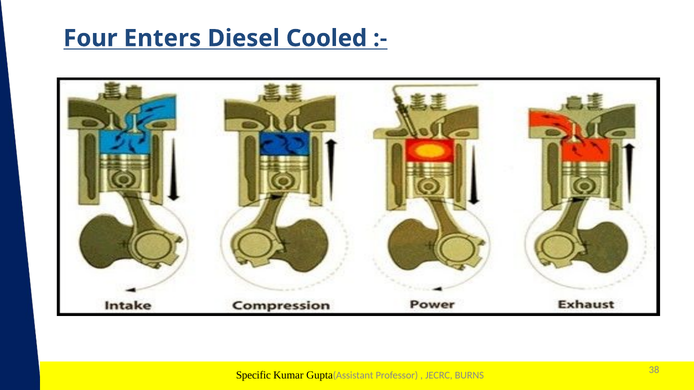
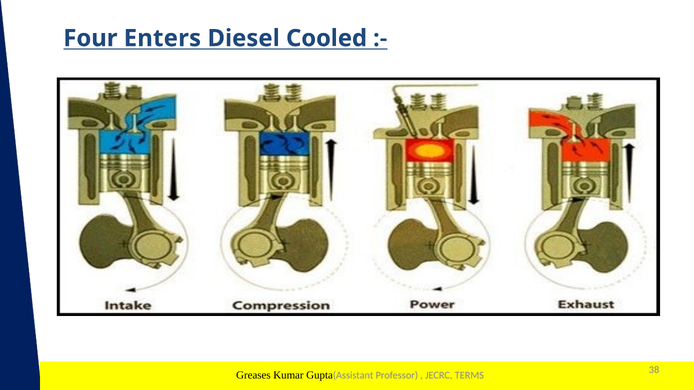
Specific: Specific -> Greases (253, 375)
BURNS: BURNS -> TERMS (469, 375)
